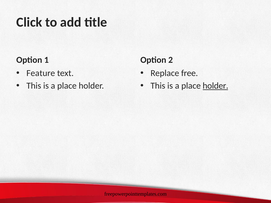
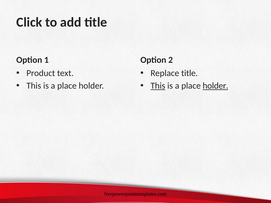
Feature: Feature -> Product (41, 73)
Replace free: free -> title (190, 73)
This underline: none -> present (158, 86)
